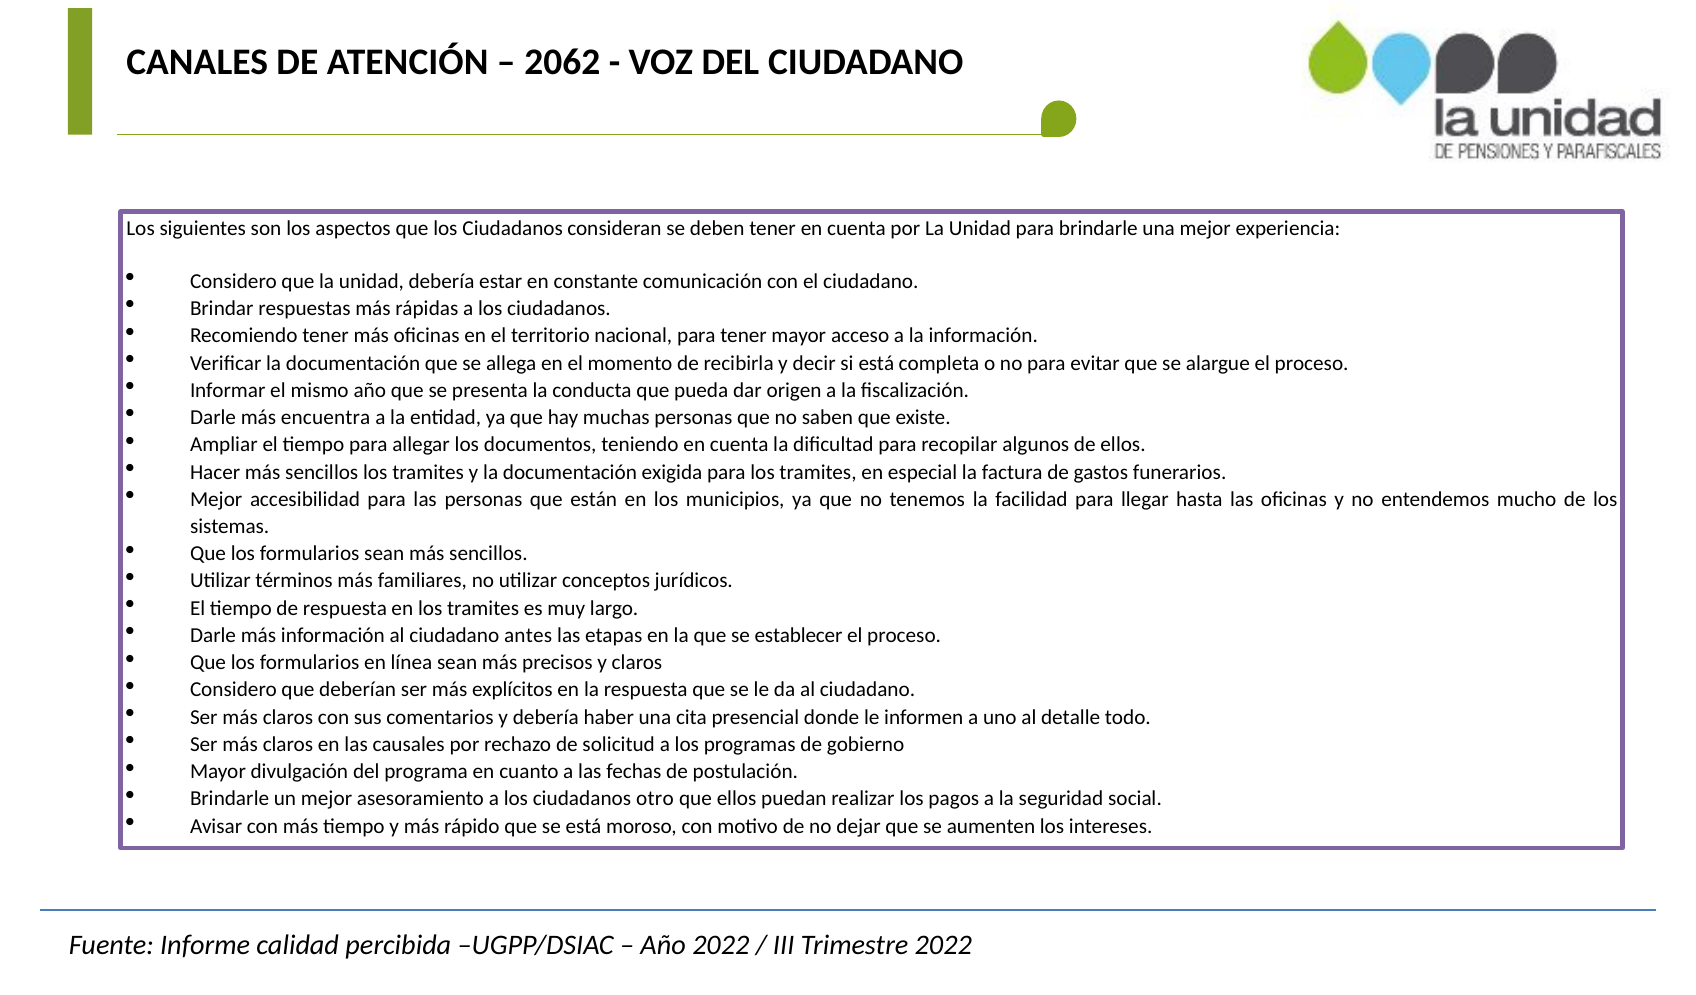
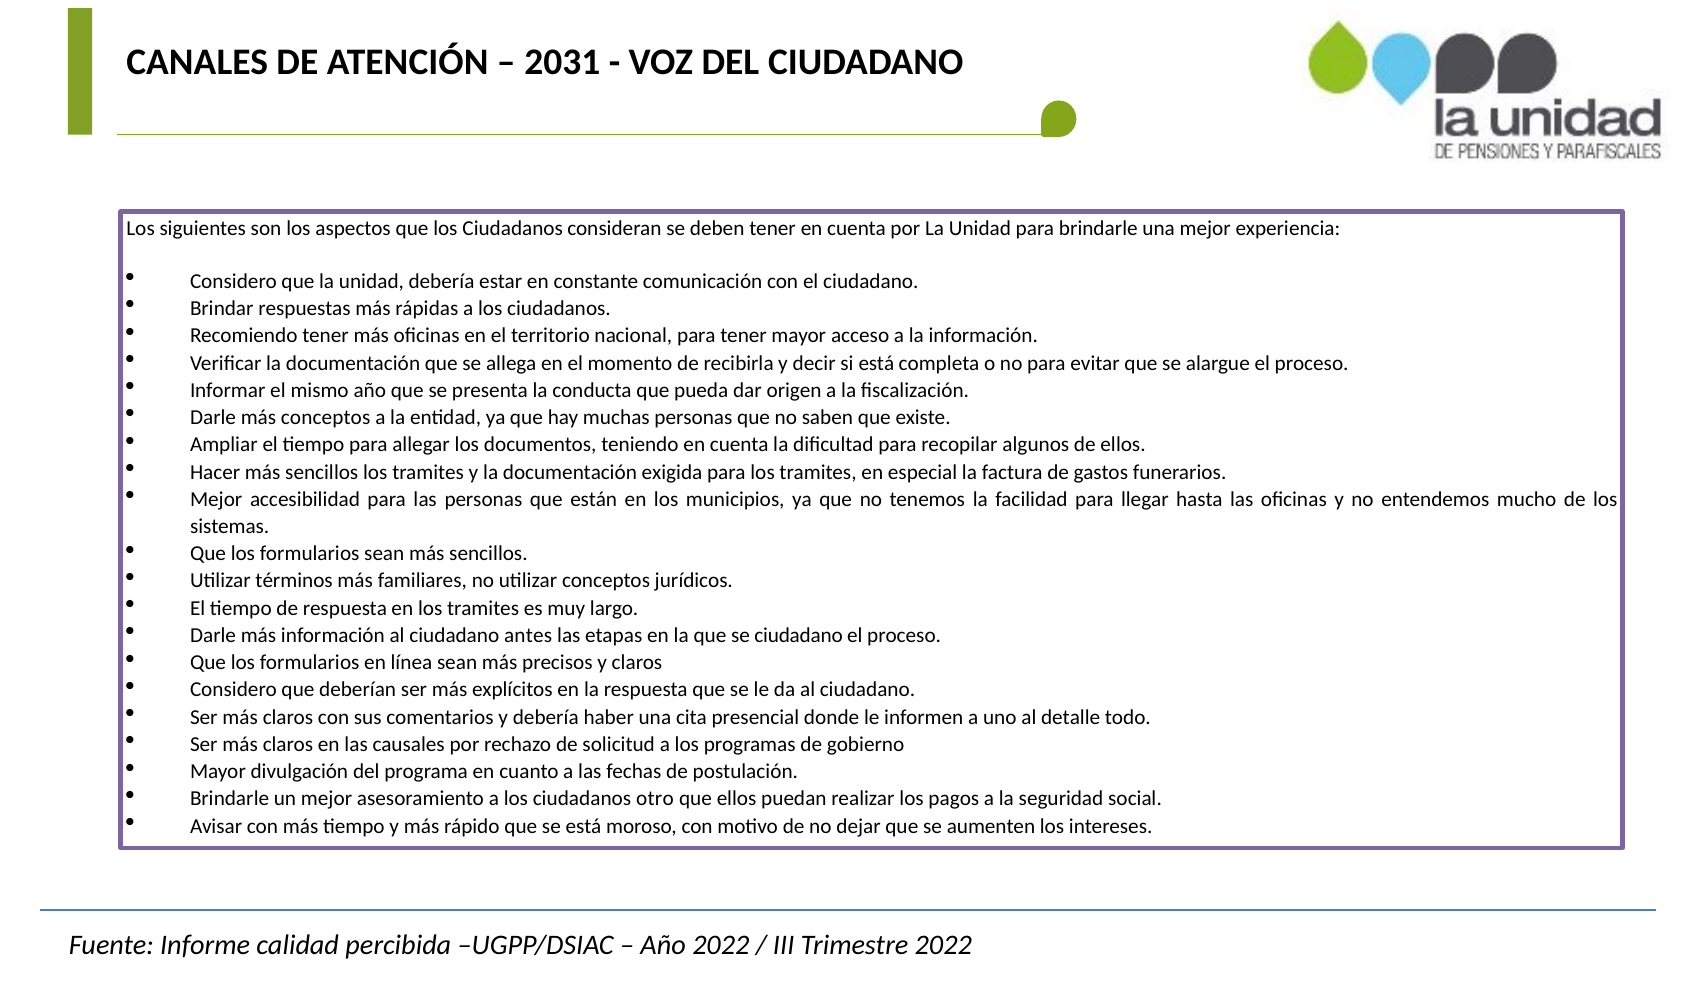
2062: 2062 -> 2031 (562, 62)
más encuentra: encuentra -> conceptos (326, 417)
se establecer: establecer -> ciudadano (799, 635)
